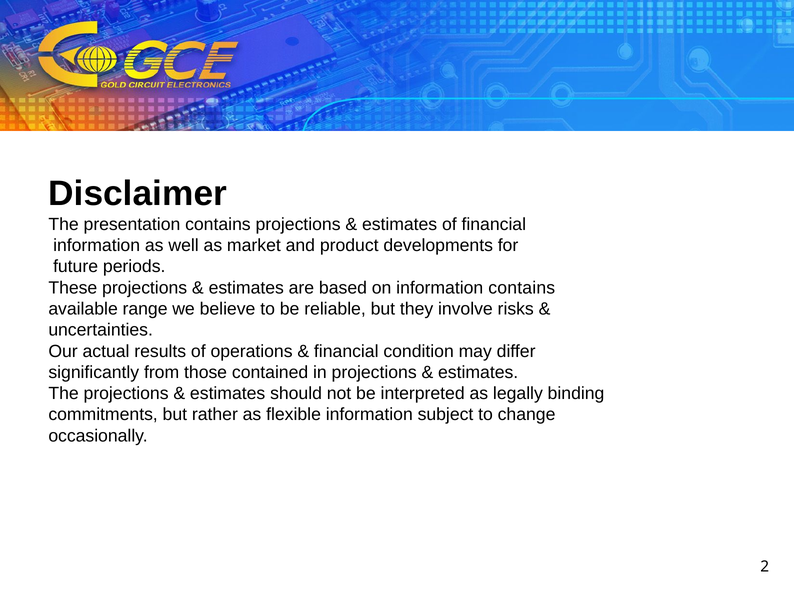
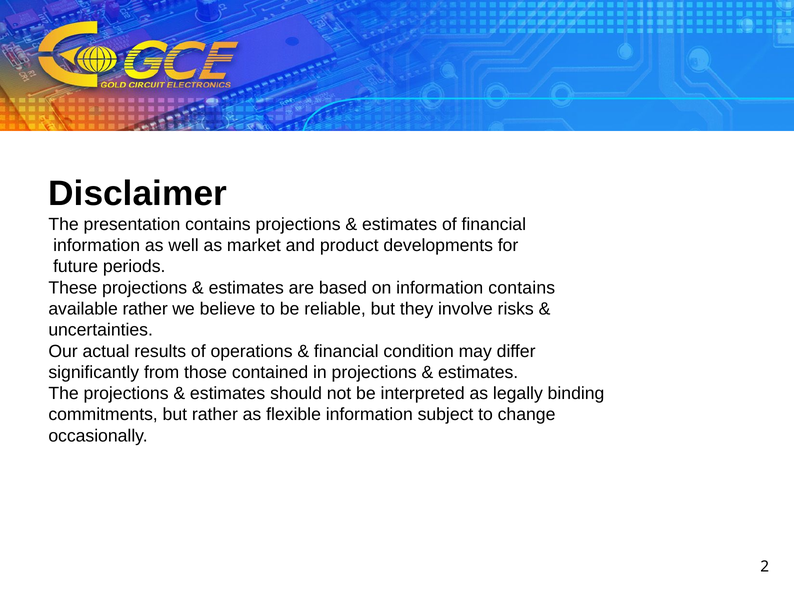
available range: range -> rather (145, 309)
